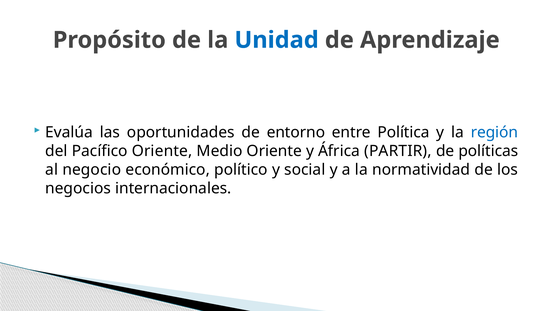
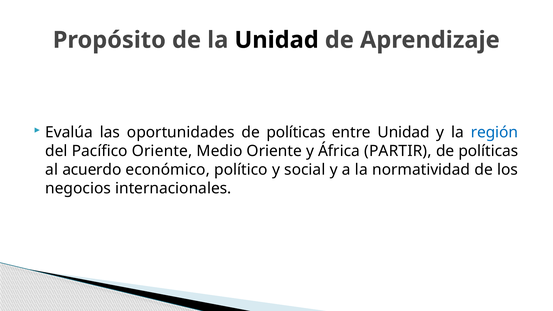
Unidad colour: blue -> black (277, 40)
oportunidades de entorno: entorno -> políticas (296, 132)
entre Política: Política -> Unidad (404, 132)
negocio: negocio -> acuerdo (92, 170)
